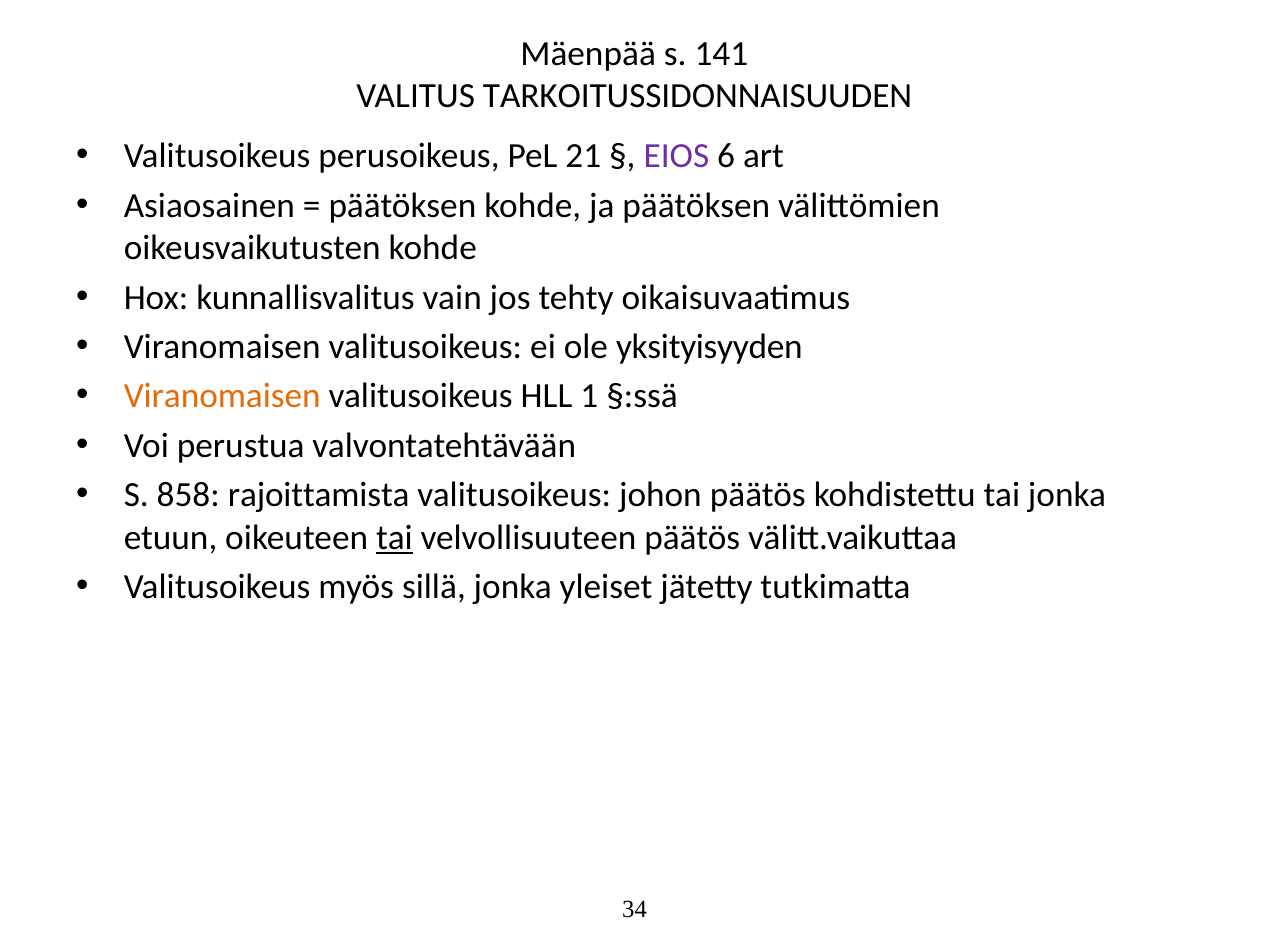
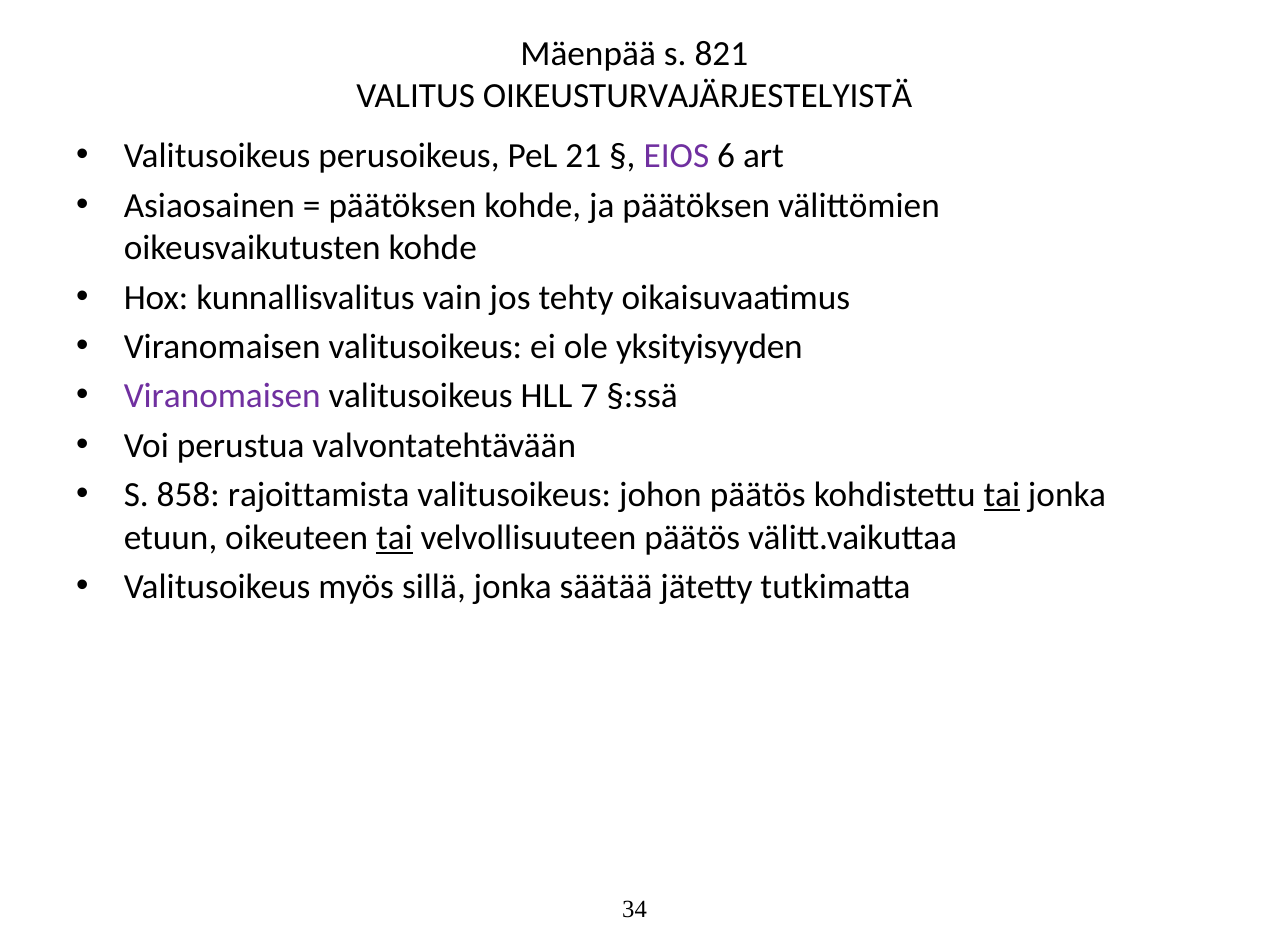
141: 141 -> 821 (721, 53)
TARKOITUSSIDONNAISUUDEN: TARKOITUSSIDONNAISUUDEN -> OIKEUSTURVAJÄRJESTELYISTÄ (698, 96)
Viranomaisen colour: orange -> purple (222, 396)
1: 1 -> 7 (589, 396)
tai underline: none -> present (1002, 495)
yleiset: yleiset -> säätää (606, 587)
